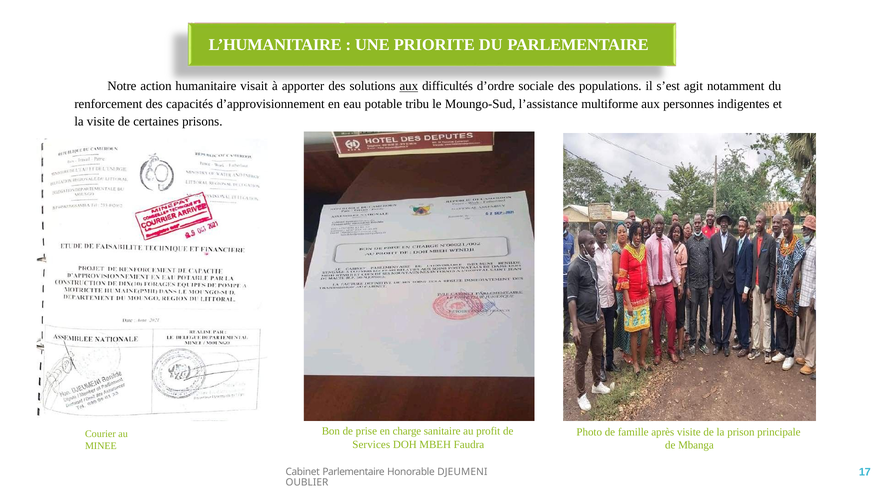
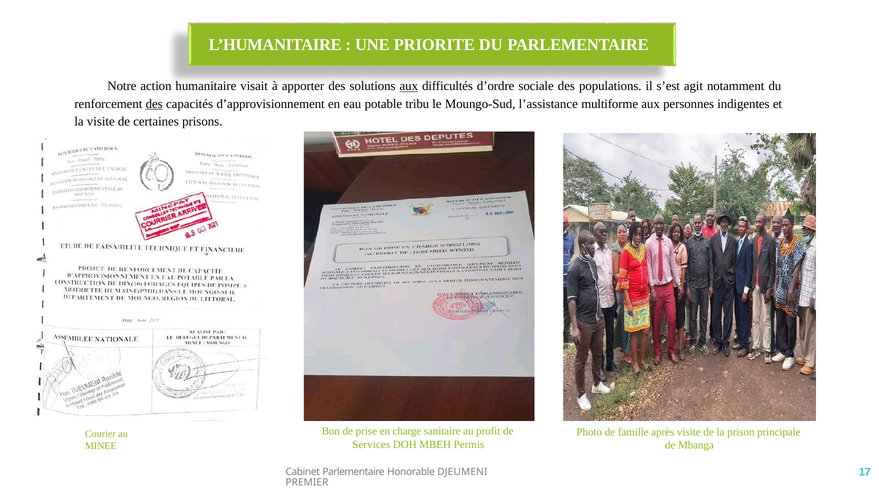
des underline: none -> present (154, 104)
Faudra: Faudra -> Permis (469, 444)
OUBLIER: OUBLIER -> PREMIER (307, 482)
